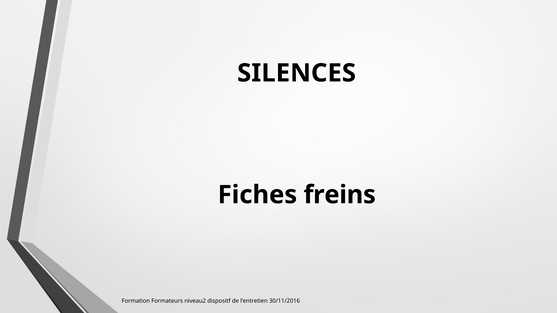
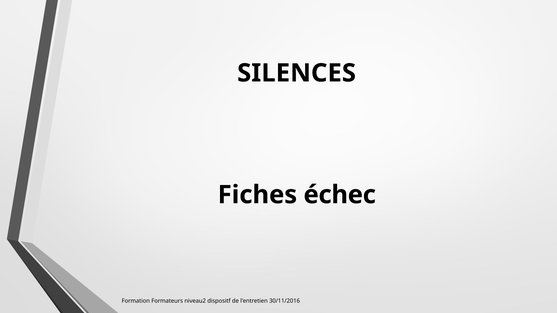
freins: freins -> échec (340, 195)
